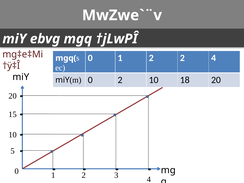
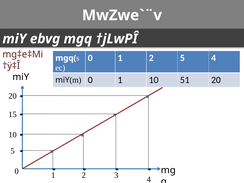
2 2: 2 -> 5 (182, 58)
2: 2 -> 1 (120, 80)
18: 18 -> 51 (185, 80)
